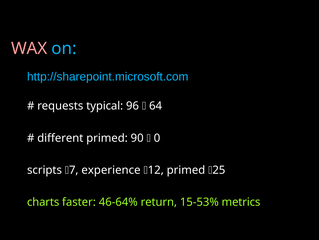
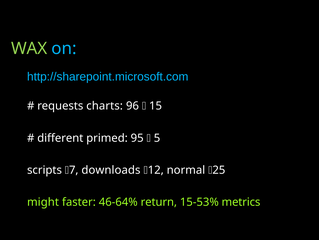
WAX colour: pink -> light green (29, 48)
typical: typical -> charts (105, 106)
64: 64 -> 15 (156, 106)
90: 90 -> 95 (137, 138)
0: 0 -> 5 (157, 138)
experience: experience -> downloads (111, 170)
primed: primed -> normal (186, 170)
charts: charts -> might (43, 201)
